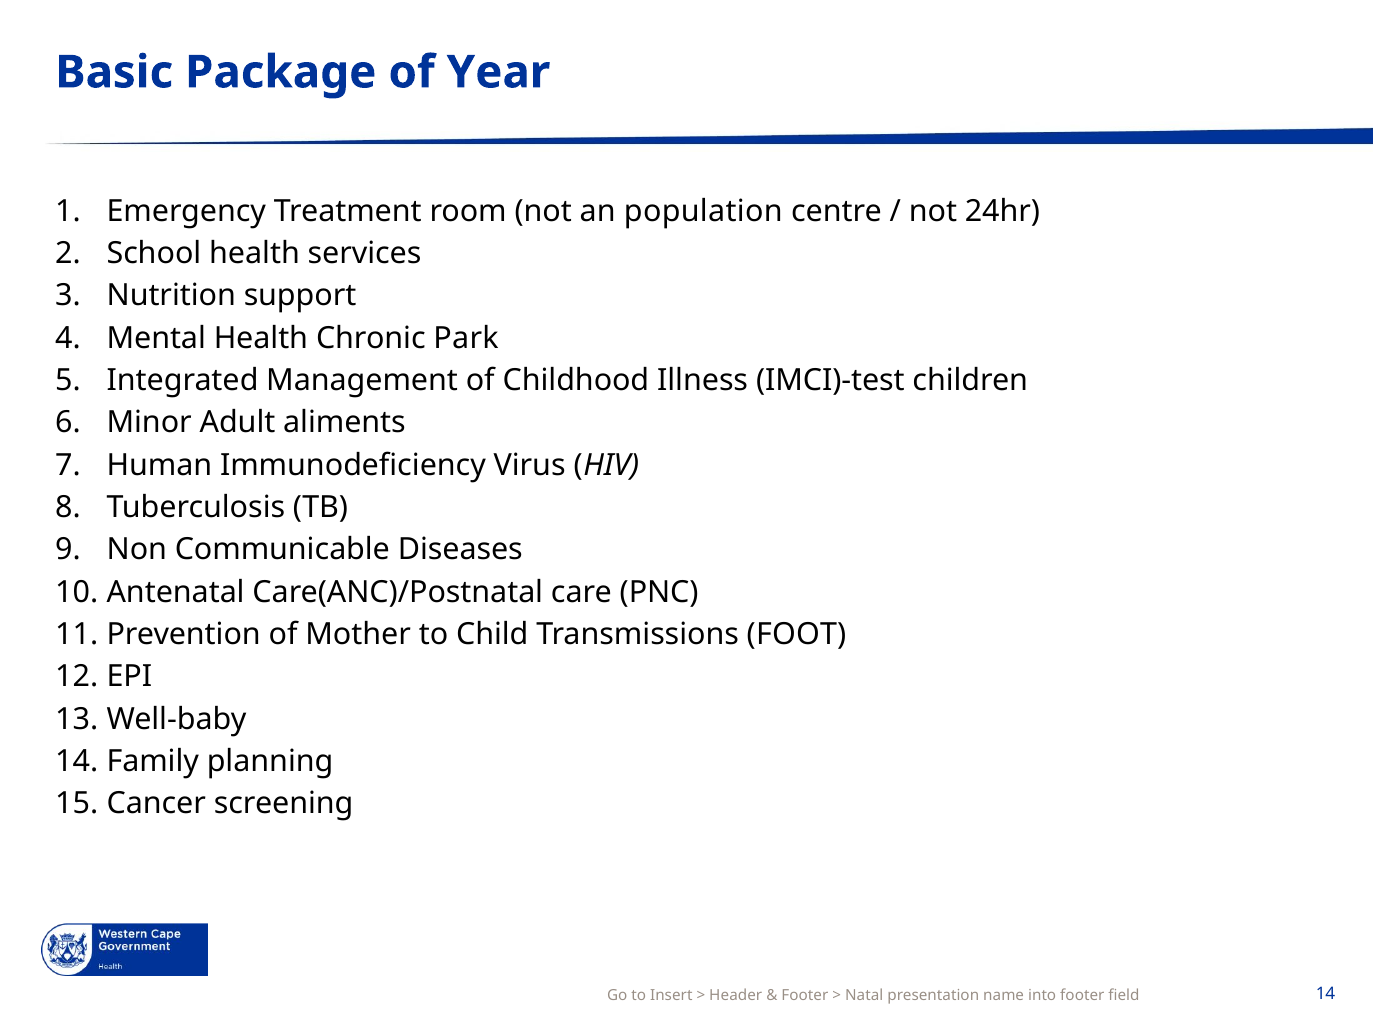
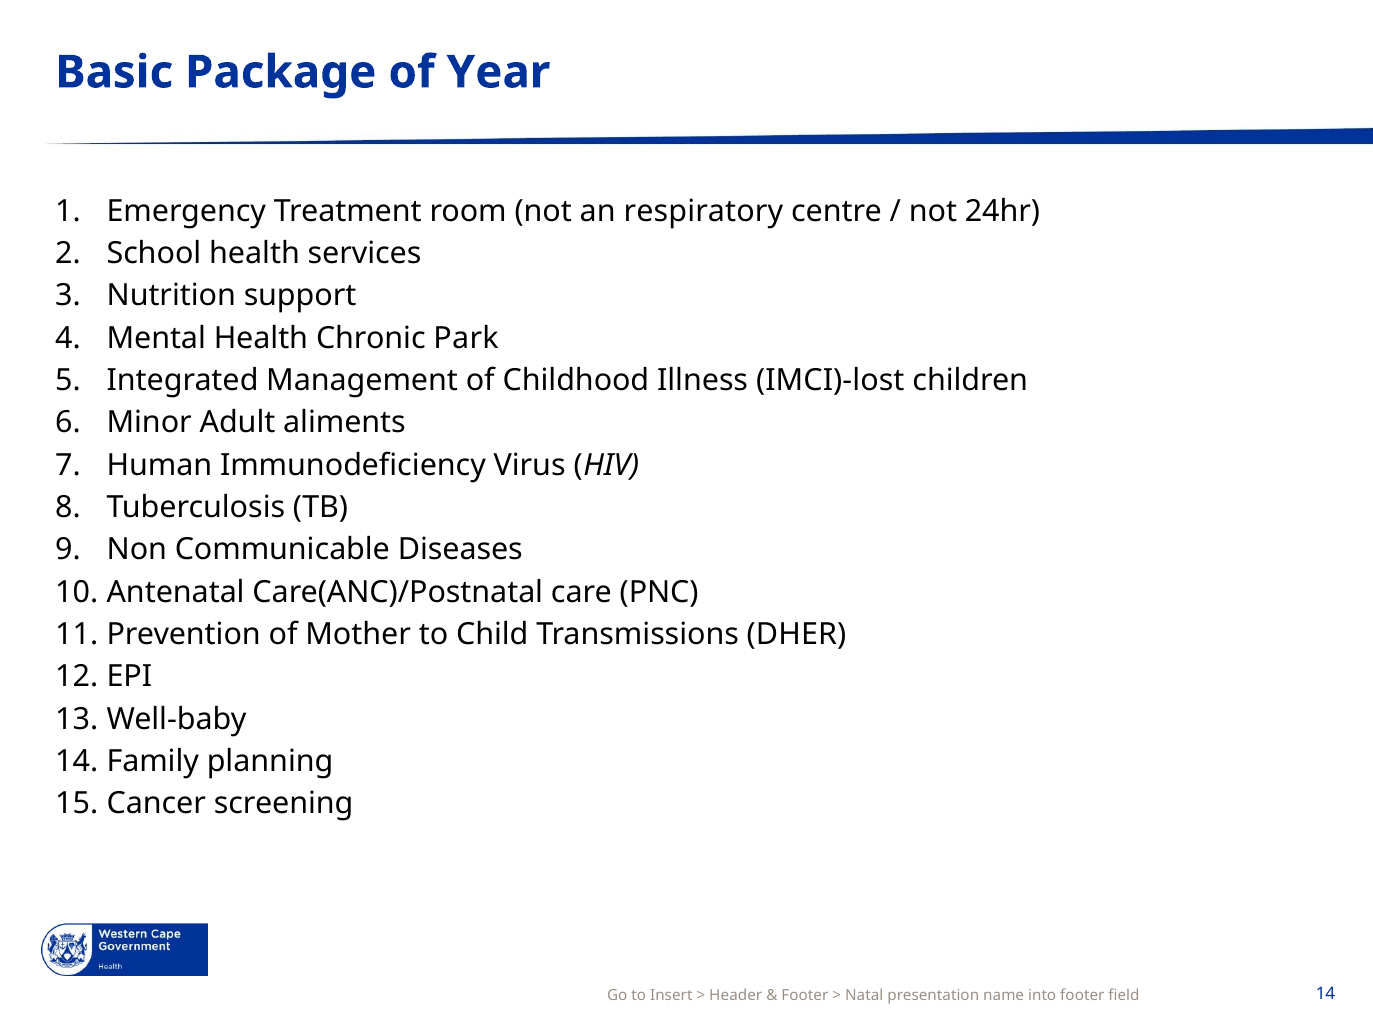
population: population -> respiratory (703, 211)
IMCI)-test: IMCI)-test -> IMCI)-lost (830, 380)
FOOT: FOOT -> DHER (797, 634)
